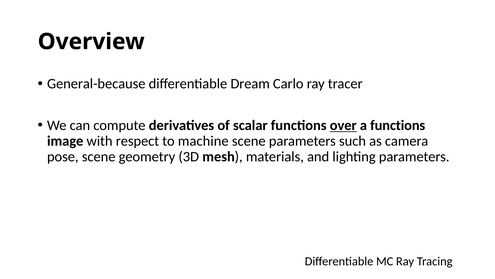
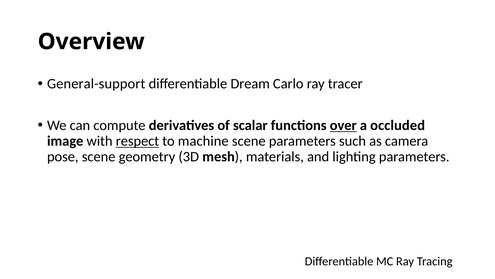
General-because: General-because -> General-support (96, 84)
a functions: functions -> occluded (398, 125)
respect underline: none -> present (137, 141)
